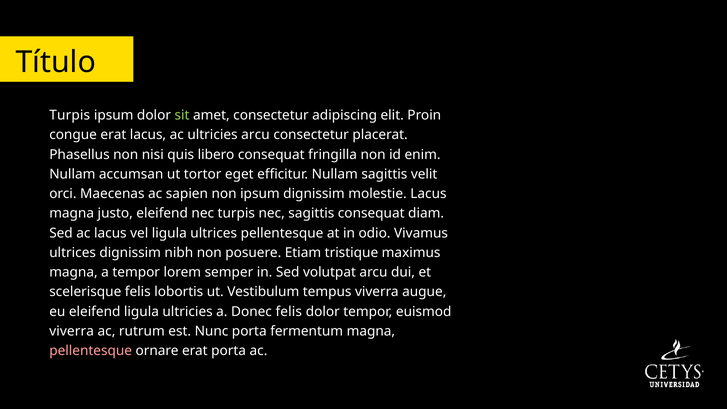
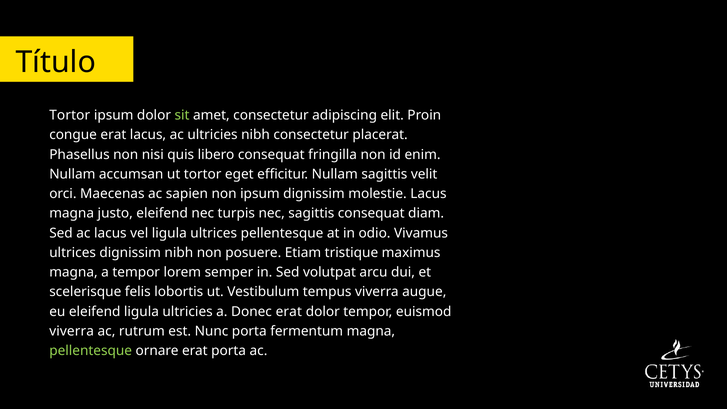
Turpis: Turpis -> Tortor (70, 115)
ultricies arcu: arcu -> nibh (256, 135)
Donec felis: felis -> erat (289, 312)
pellentesque colour: pink -> light green (91, 351)
